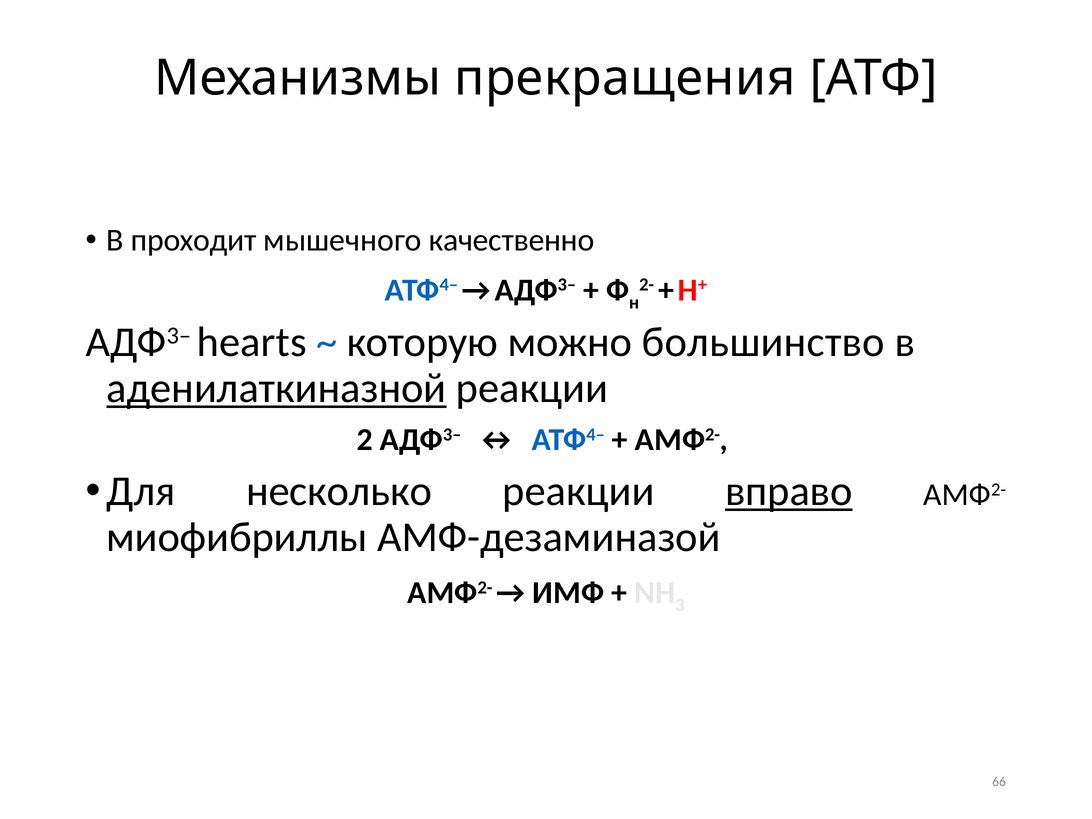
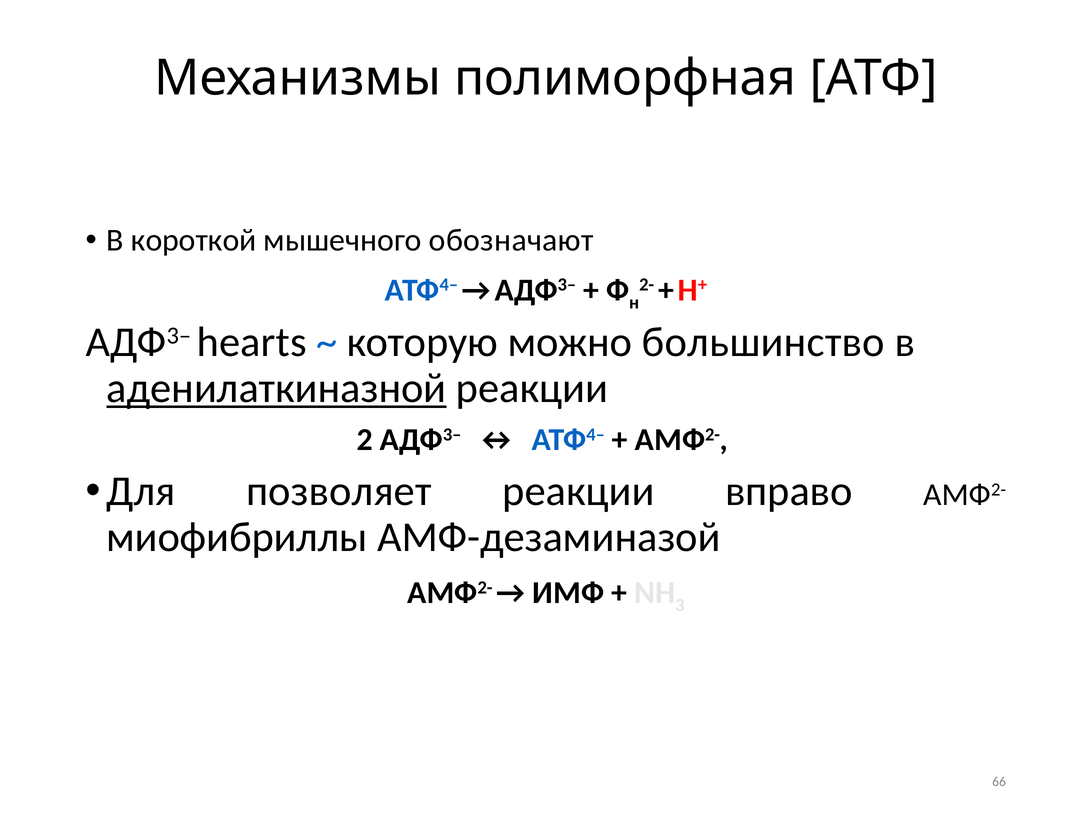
прекращения: прекращения -> полиморфная (625, 78)
проходит: проходит -> короткой (194, 240)
качественно: качественно -> обозначают (511, 240)
несколько: несколько -> позволяет (339, 491)
вправо underline: present -> none (789, 491)
